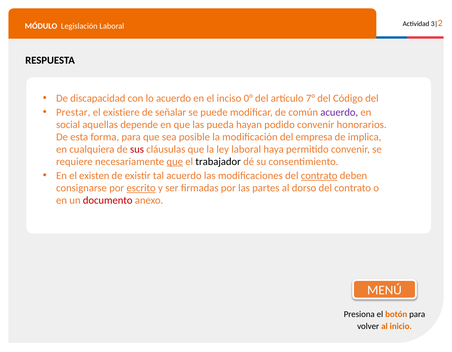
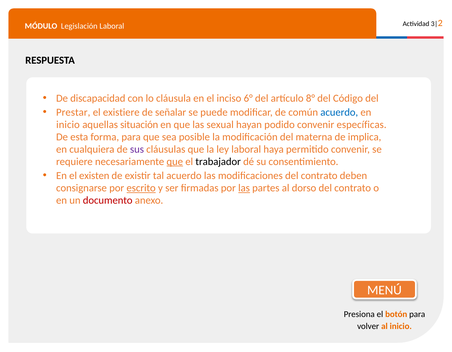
lo acuerdo: acuerdo -> cláusula (174, 98)
0°: 0° -> 6° (248, 98)
7°: 7° -> 8° (310, 98)
acuerdo colour: purple -> blue (339, 112)
social: social -> inicio (68, 124)
depende: depende -> situación (139, 124)
pueda: pueda -> sexual (220, 124)
honorarios: honorarios -> específicas (362, 124)
empresa: empresa -> materna (314, 137)
sus colour: red -> purple (137, 149)
contrato underline: present -> none (319, 175)
las underline: none -> present (244, 188)
